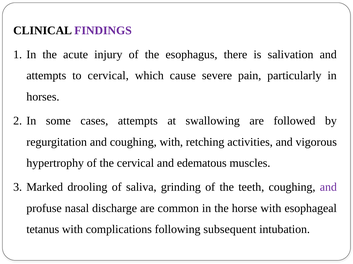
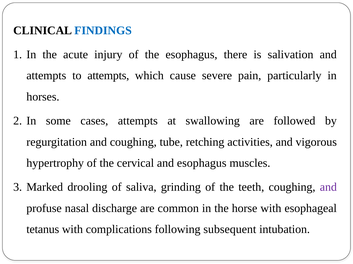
FINDINGS colour: purple -> blue (103, 31)
to cervical: cervical -> attempts (108, 76)
coughing with: with -> tube (171, 142)
and edematous: edematous -> esophagus (202, 163)
